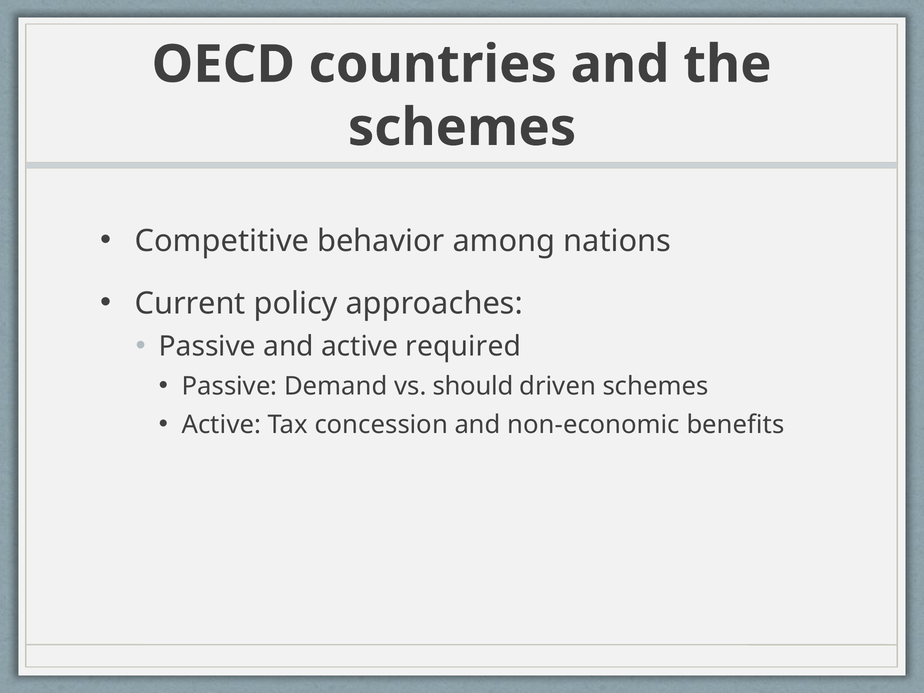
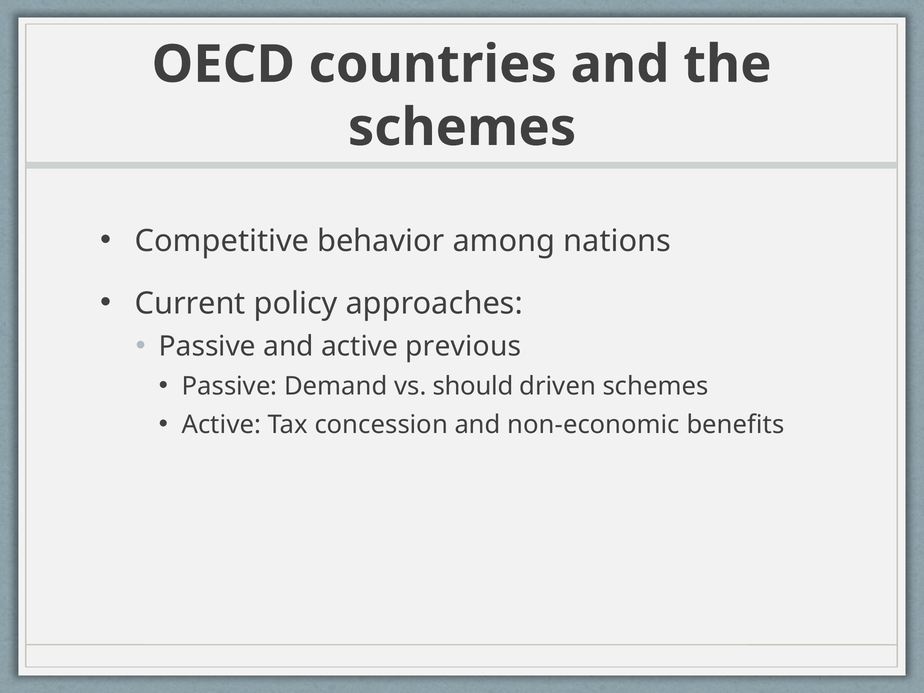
required: required -> previous (463, 346)
